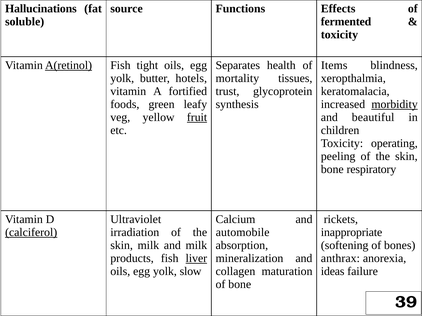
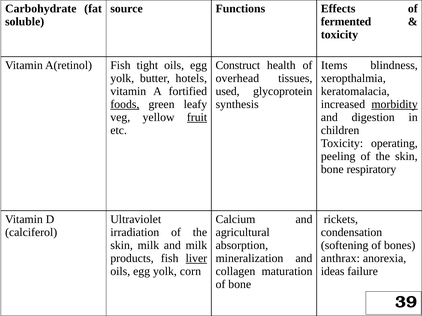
Hallucinations: Hallucinations -> Carbohydrate (41, 9)
A(retinol underline: present -> none (69, 65)
Separates: Separates -> Construct (238, 65)
mortality: mortality -> overhead (237, 79)
trust: trust -> used (228, 92)
foods underline: none -> present (125, 105)
beautiful: beautiful -> digestion (373, 118)
calciferol underline: present -> none (31, 233)
automobile: automobile -> agricultural (243, 233)
inappropriate: inappropriate -> condensation (352, 233)
slow: slow -> corn (190, 272)
